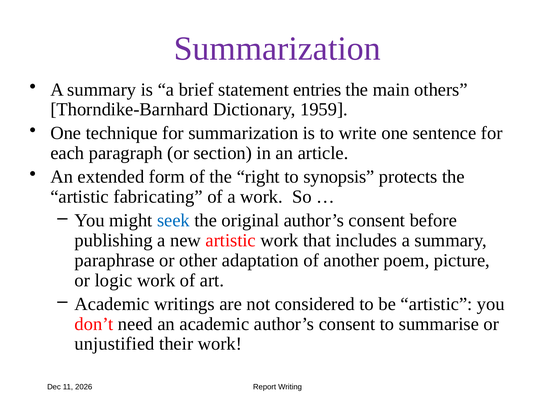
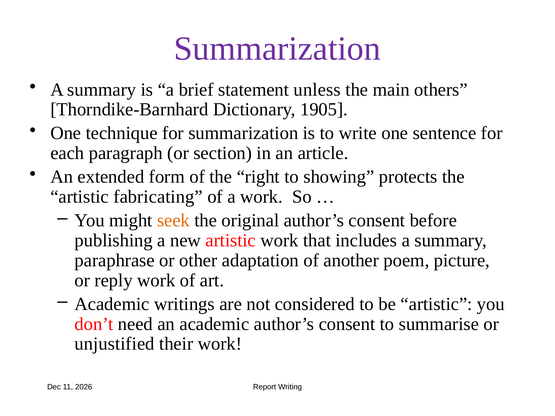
entries: entries -> unless (317, 90)
1959: 1959 -> 1905 (324, 110)
synopsis: synopsis -> showing (339, 177)
seek colour: blue -> orange (173, 221)
logic: logic -> reply (114, 280)
